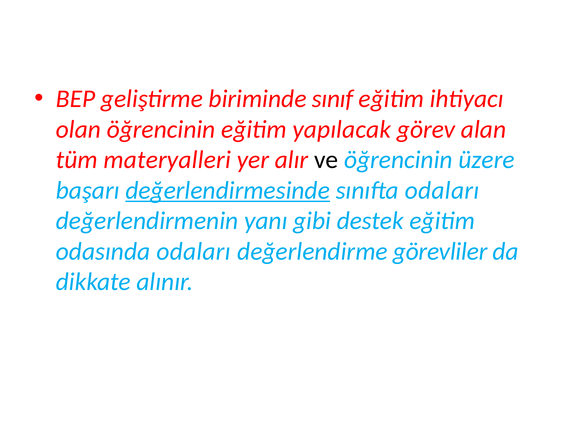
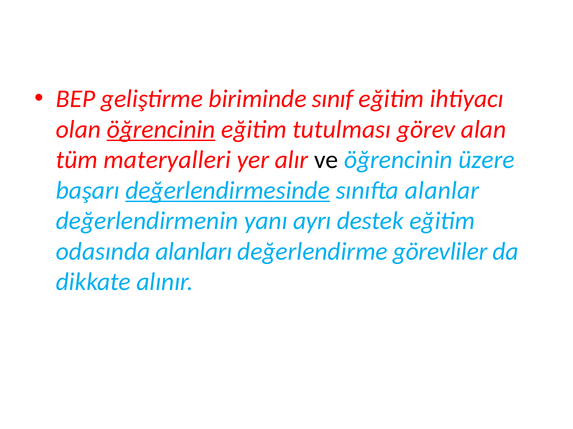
öğrencinin underline: none -> present (161, 130)
yapılacak: yapılacak -> tutulması (342, 130)
sınıfta odaları: odaları -> alanlar (442, 191)
gibi: gibi -> ayrı (312, 221)
odasında odaları: odaları -> alanları (194, 252)
